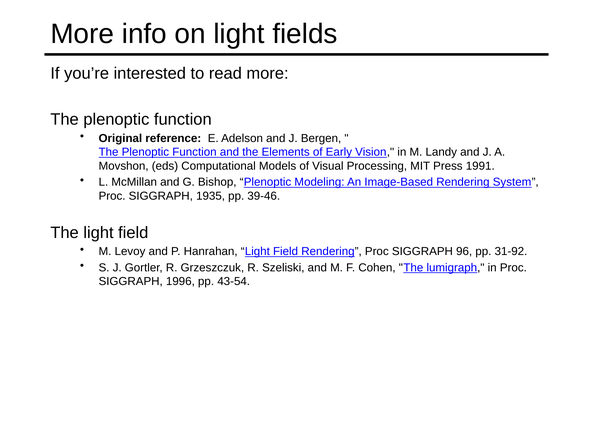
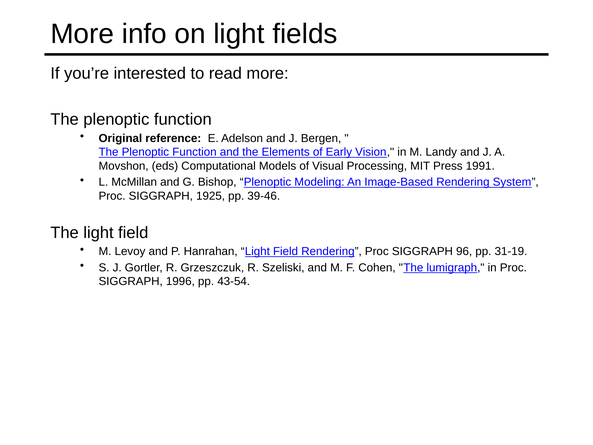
1935: 1935 -> 1925 (211, 196)
31-92: 31-92 -> 31-19 (511, 251)
